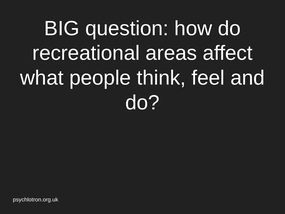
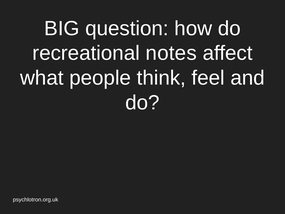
areas: areas -> notes (171, 53)
